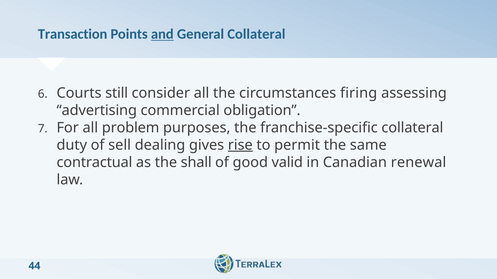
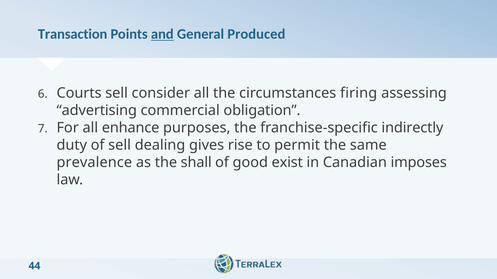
General Collateral: Collateral -> Produced (256, 34)
Courts still: still -> sell (117, 93)
problem: problem -> enhance (131, 128)
franchise-specific collateral: collateral -> indirectly (412, 128)
rise underline: present -> none (240, 145)
contractual: contractual -> prevalence (94, 163)
valid: valid -> exist (287, 163)
renewal: renewal -> imposes (419, 163)
